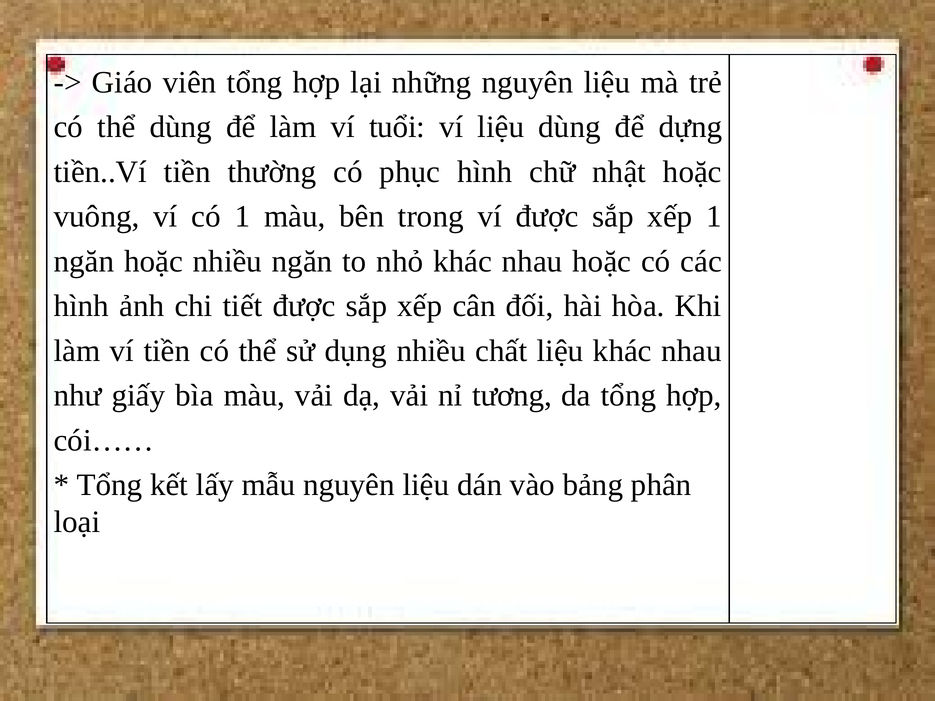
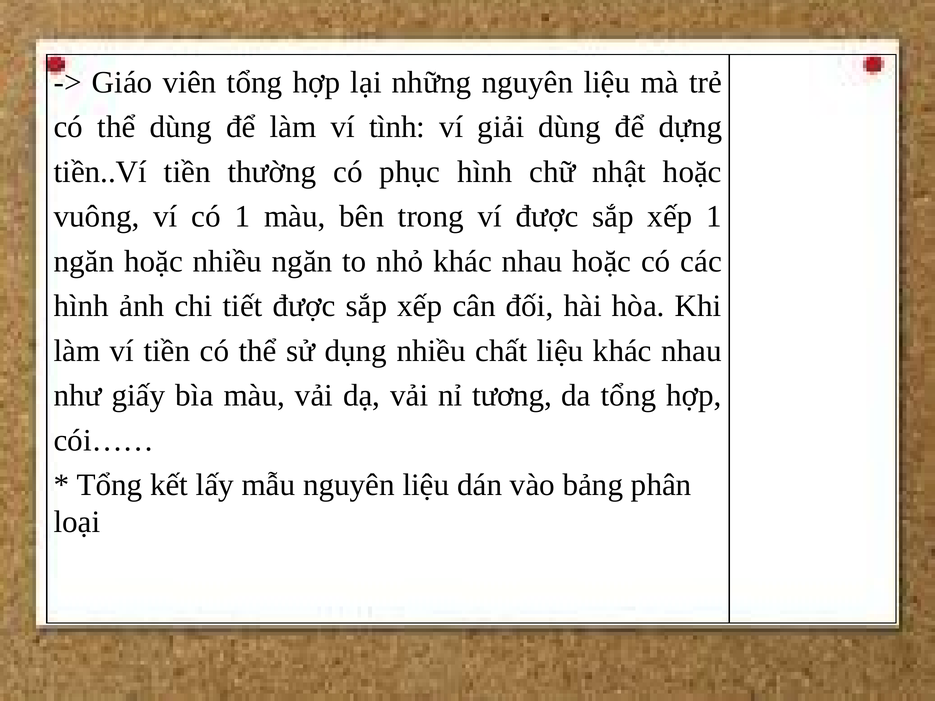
tuổi: tuổi -> tình (397, 127)
ví liệu: liệu -> giải (501, 127)
